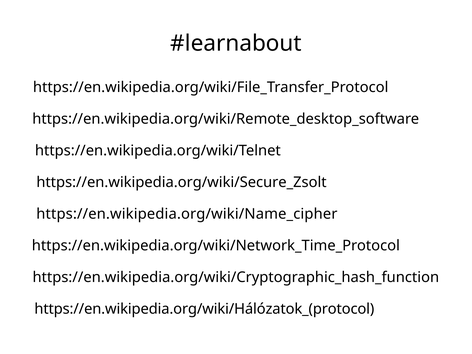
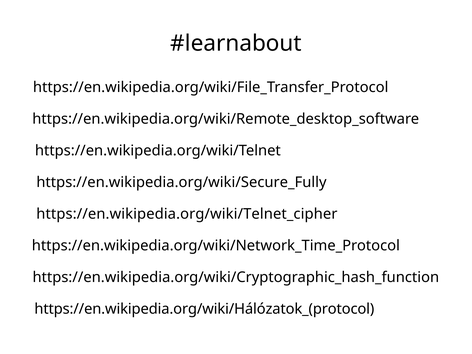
https://en.wikipedia.org/wiki/Secure_Zsolt: https://en.wikipedia.org/wiki/Secure_Zsolt -> https://en.wikipedia.org/wiki/Secure_Fully (181, 182)
https://en.wikipedia.org/wiki/Name_cipher: https://en.wikipedia.org/wiki/Name_cipher -> https://en.wikipedia.org/wiki/Telnet_cipher (187, 214)
